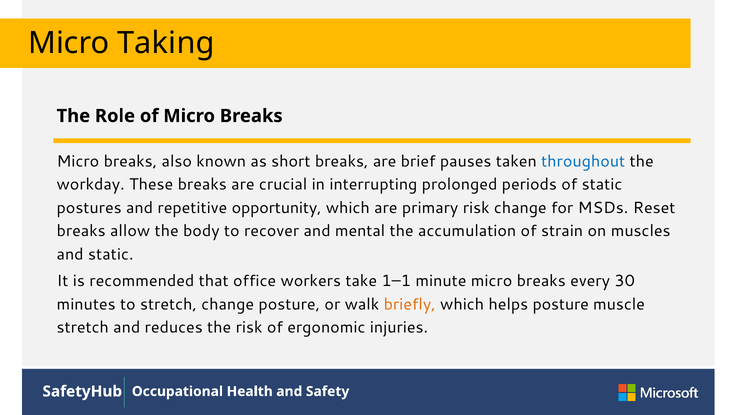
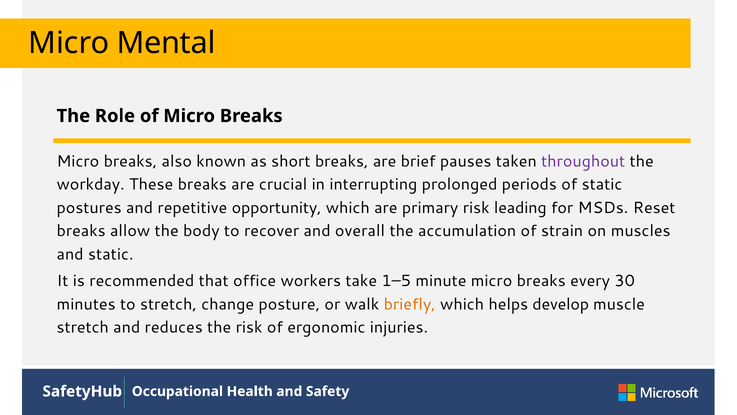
Taking: Taking -> Mental (166, 43)
throughout colour: blue -> purple (583, 161)
risk change: change -> leading (520, 208)
mental: mental -> overall (360, 231)
1–1: 1–1 -> 1–5 (396, 281)
helps posture: posture -> develop (561, 304)
